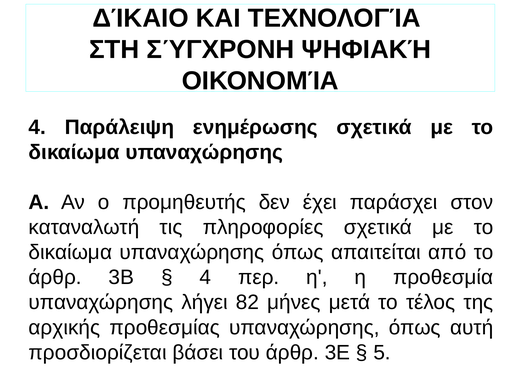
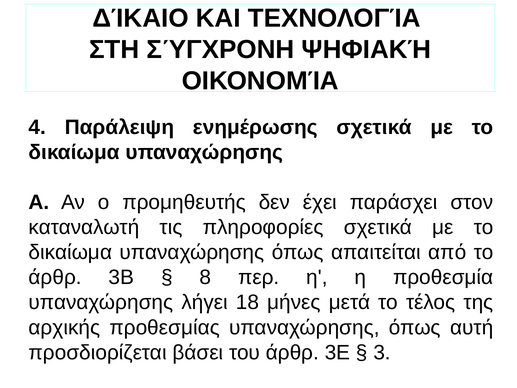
4: 4 -> 8 (205, 277)
82: 82 -> 18 (248, 302)
5: 5 -> 3 (382, 352)
